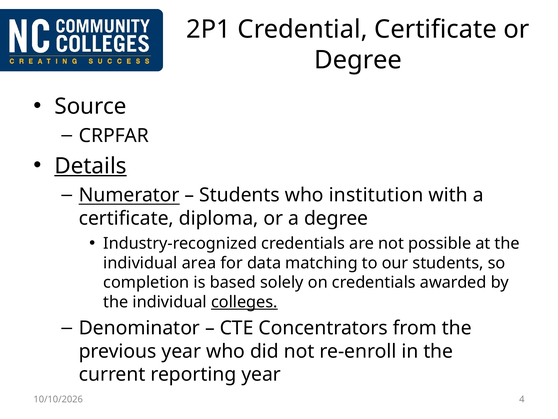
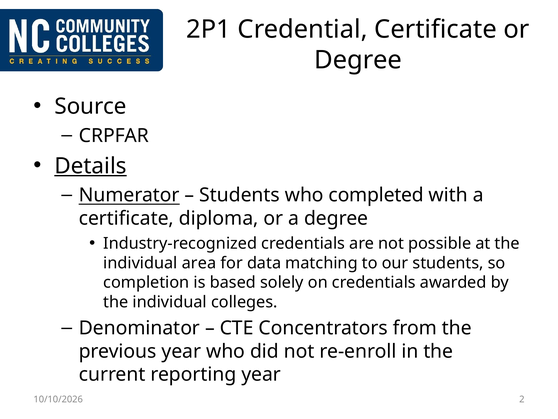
institution: institution -> completed (376, 195)
colleges underline: present -> none (244, 302)
4: 4 -> 2 (522, 399)
